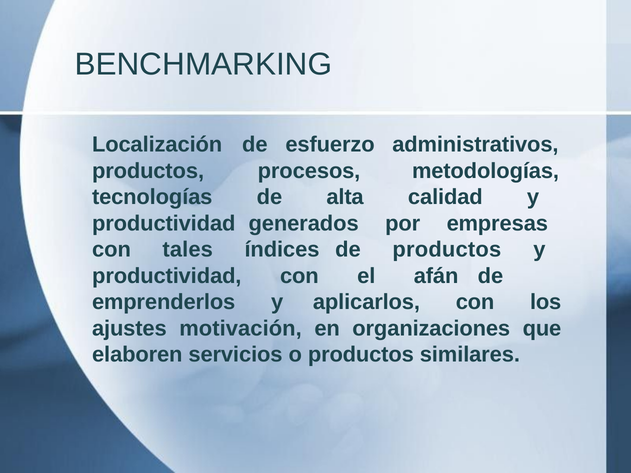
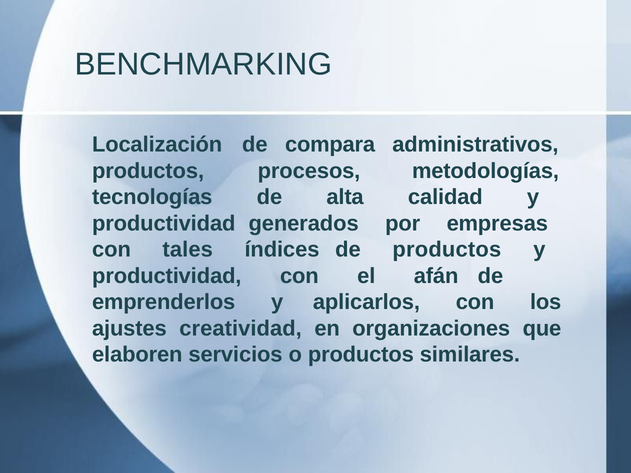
esfuerzo: esfuerzo -> compara (330, 145)
motivación: motivación -> creatividad (241, 329)
